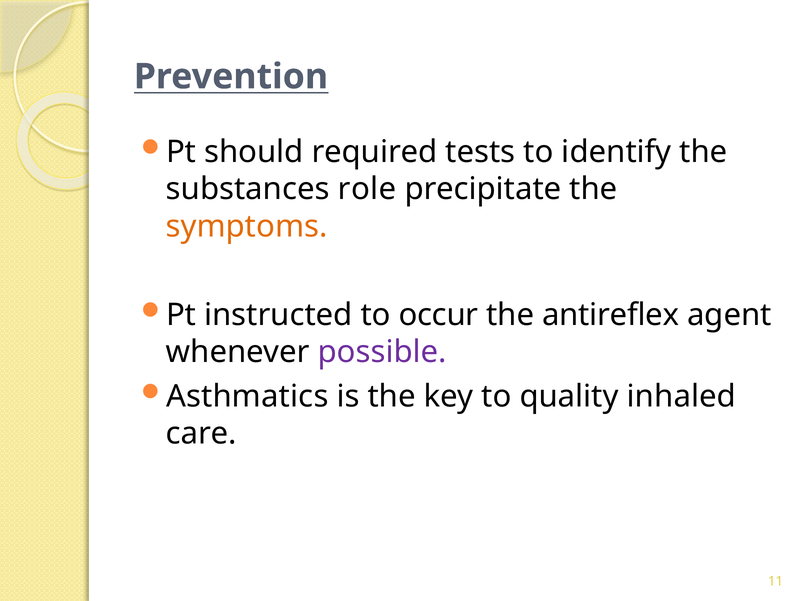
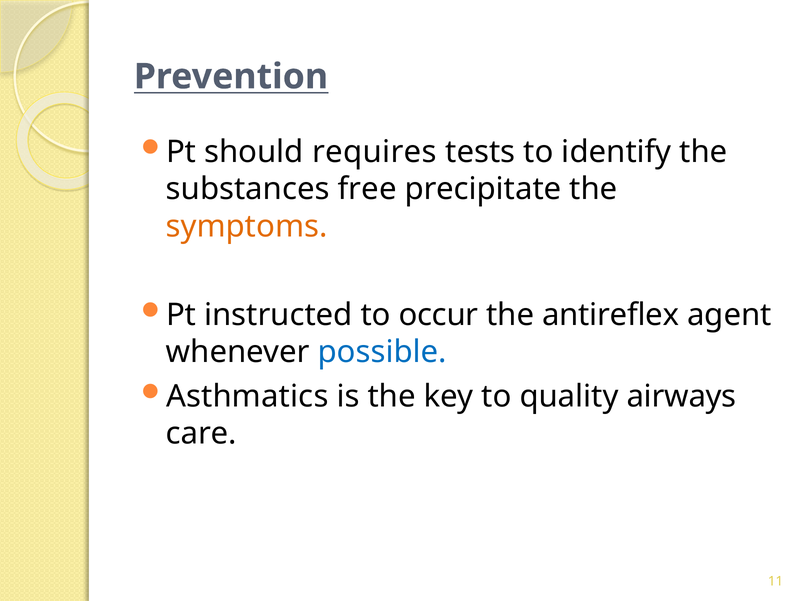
required: required -> requires (374, 152)
role: role -> free (367, 189)
possible colour: purple -> blue (382, 352)
inhaled: inhaled -> airways (682, 397)
